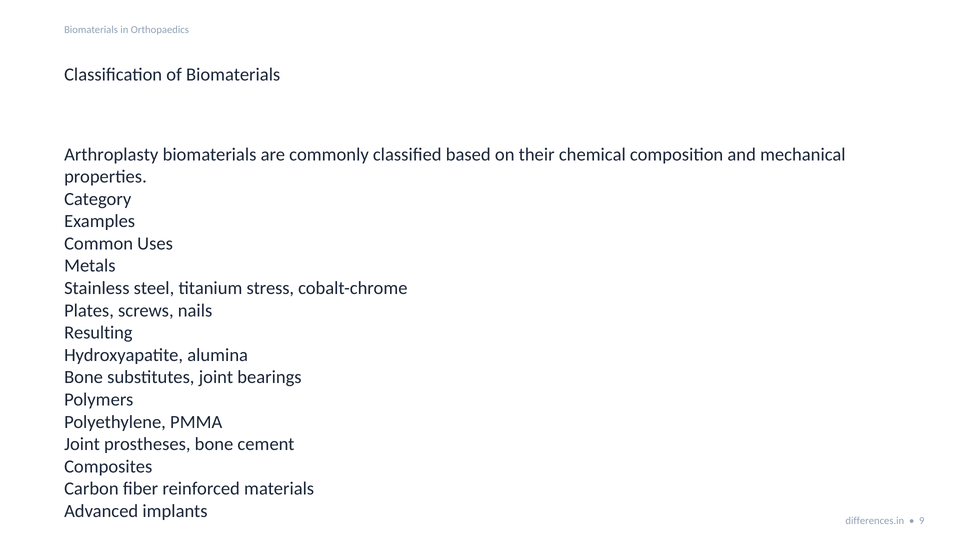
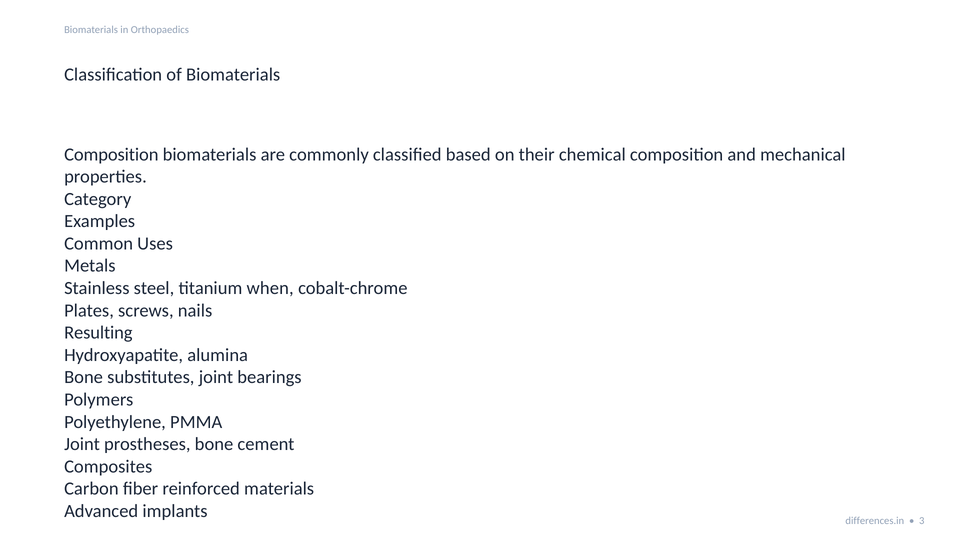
Arthroplasty: Arthroplasty -> Composition (111, 154)
stress: stress -> when (270, 288)
9: 9 -> 3 (922, 521)
